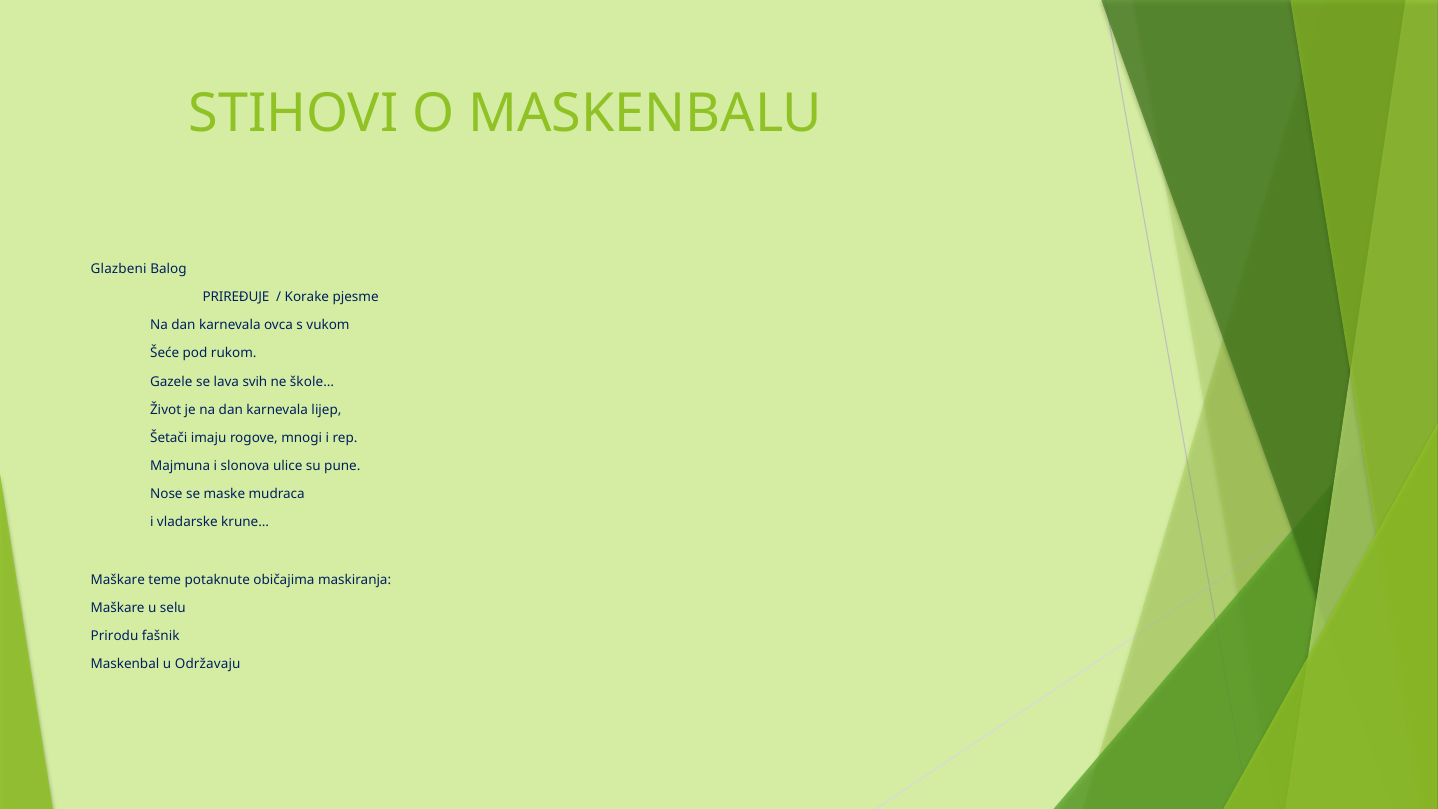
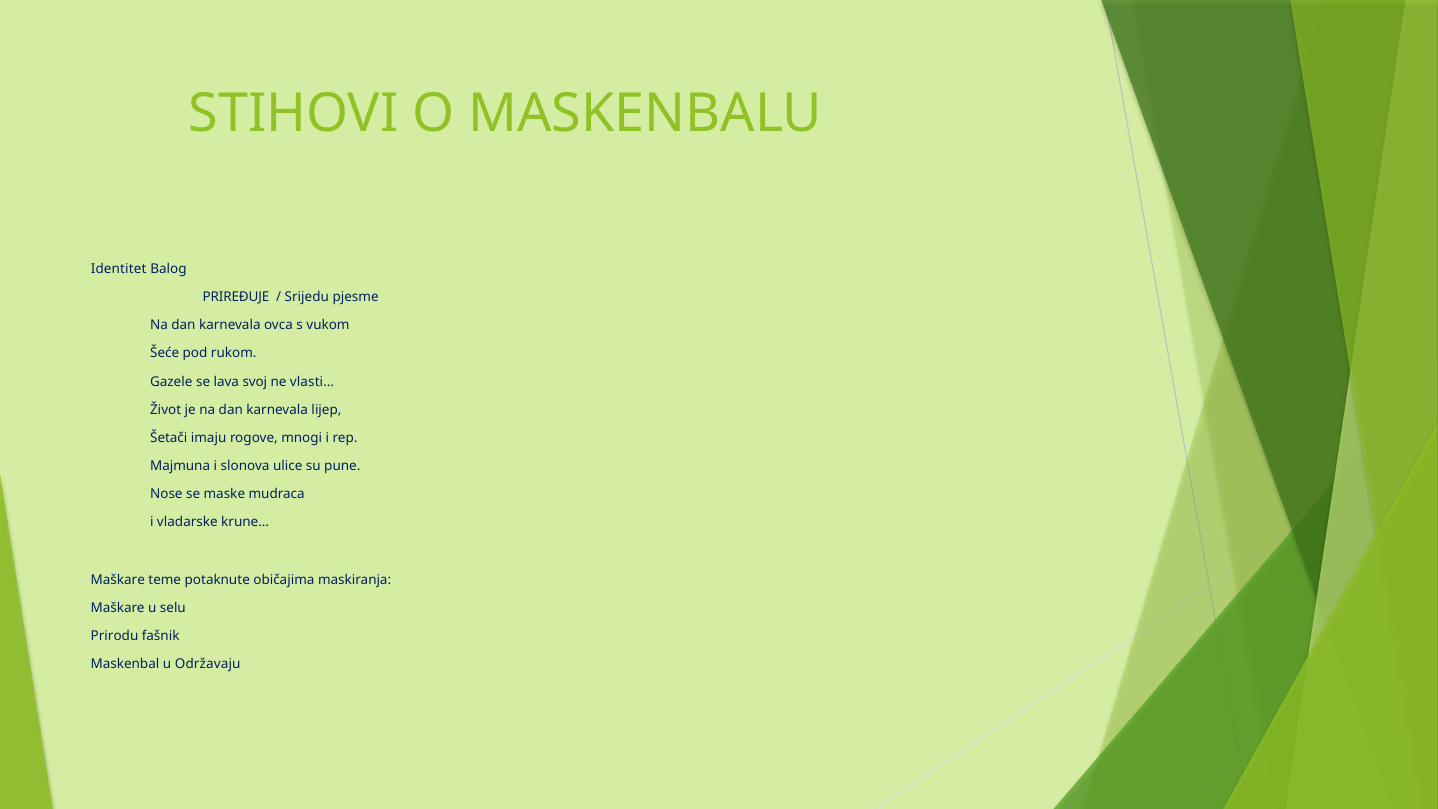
Glazbeni: Glazbeni -> Identitet (119, 269)
Korake: Korake -> Srijedu (307, 297)
svih: svih -> svoj (255, 382)
škole…: škole… -> vlasti… (312, 382)
